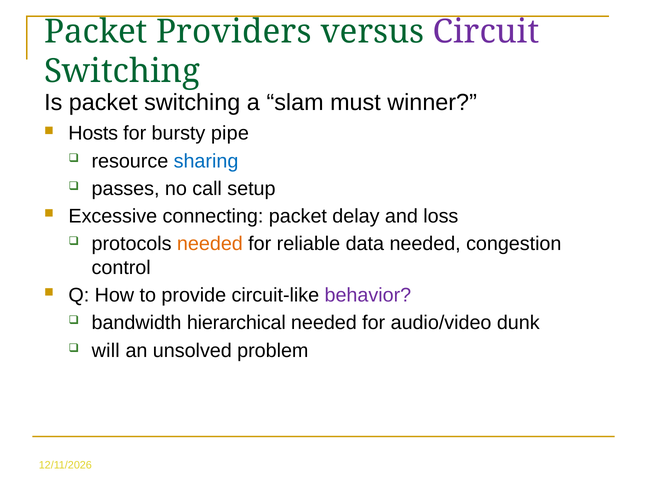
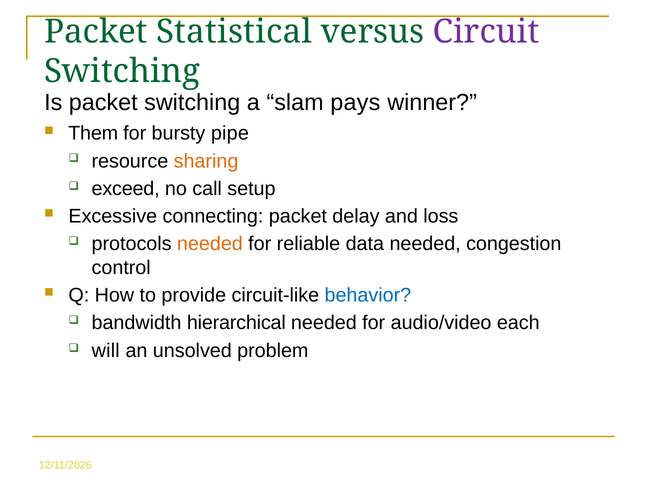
Providers: Providers -> Statistical (234, 32)
must: must -> pays (355, 103)
Hosts: Hosts -> Them (93, 133)
sharing colour: blue -> orange (206, 161)
passes: passes -> exceed (126, 189)
behavior colour: purple -> blue (368, 295)
dunk: dunk -> each (518, 323)
